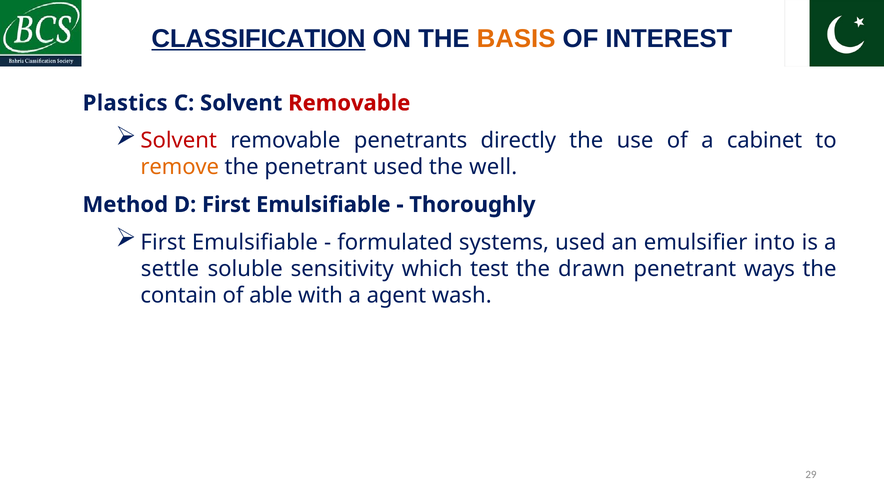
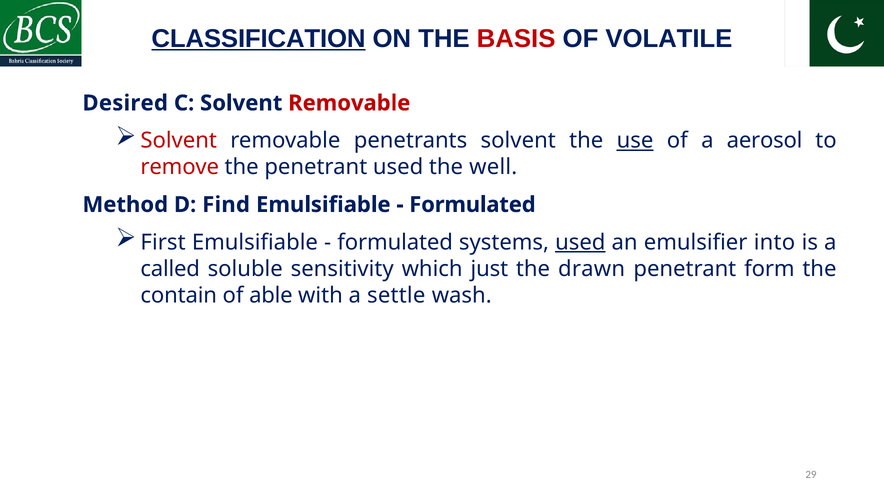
BASIS colour: orange -> red (516, 39)
INTEREST: INTEREST -> VOLATILE (669, 39)
Plastics: Plastics -> Desired (125, 103)
penetrants directly: directly -> solvent (518, 141)
use underline: none -> present (635, 141)
cabinet: cabinet -> aerosol (765, 141)
remove colour: orange -> red (180, 167)
D First: First -> Find (226, 205)
Thoroughly: Thoroughly -> Formulated (472, 205)
used underline: none -> present (580, 242)
settle: settle -> called (170, 269)
test: test -> just (489, 269)
ways: ways -> form (769, 269)
agent: agent -> settle (396, 295)
